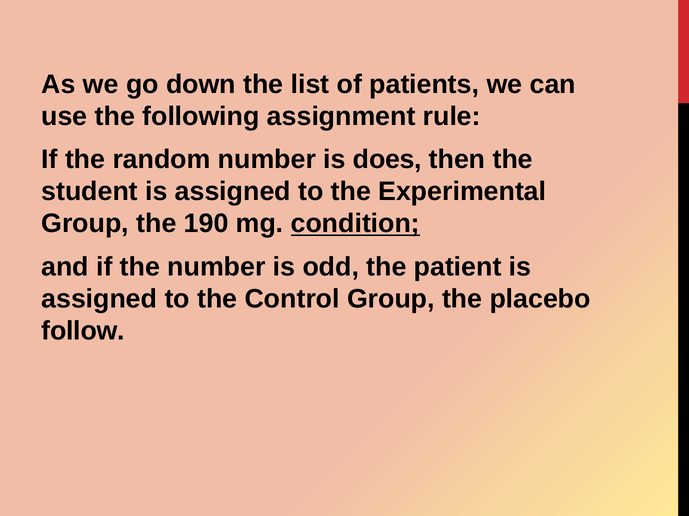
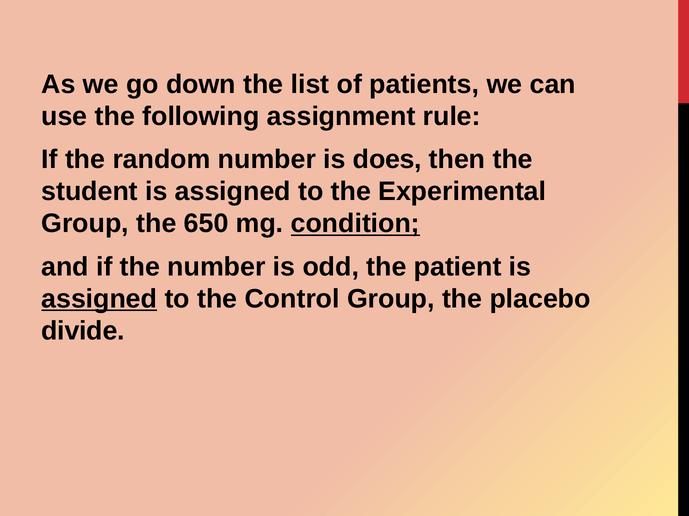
190: 190 -> 650 (206, 224)
assigned underline: none -> present (99, 299)
follow: follow -> divide (83, 331)
